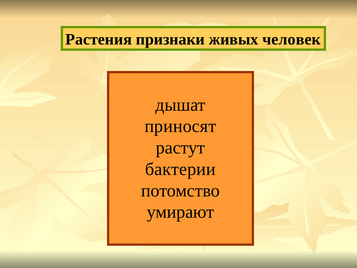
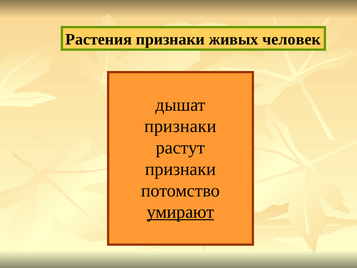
приносят: приносят -> признаки (180, 126)
бактерии: бактерии -> признаки (180, 169)
умирают underline: none -> present (181, 212)
